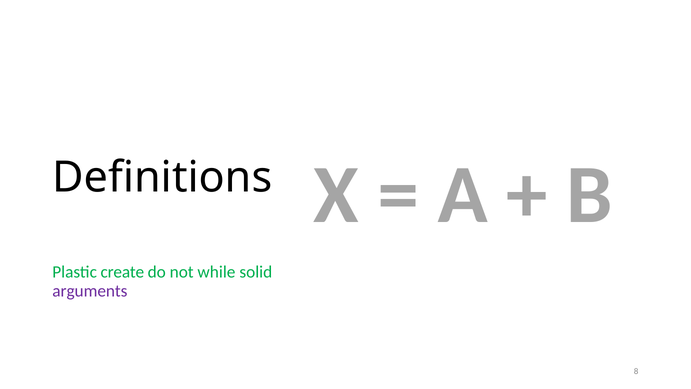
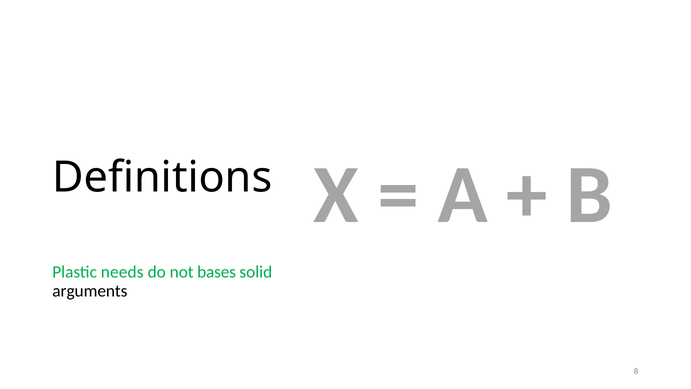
create: create -> needs (122, 272)
while: while -> bases (217, 272)
arguments colour: purple -> black (90, 291)
